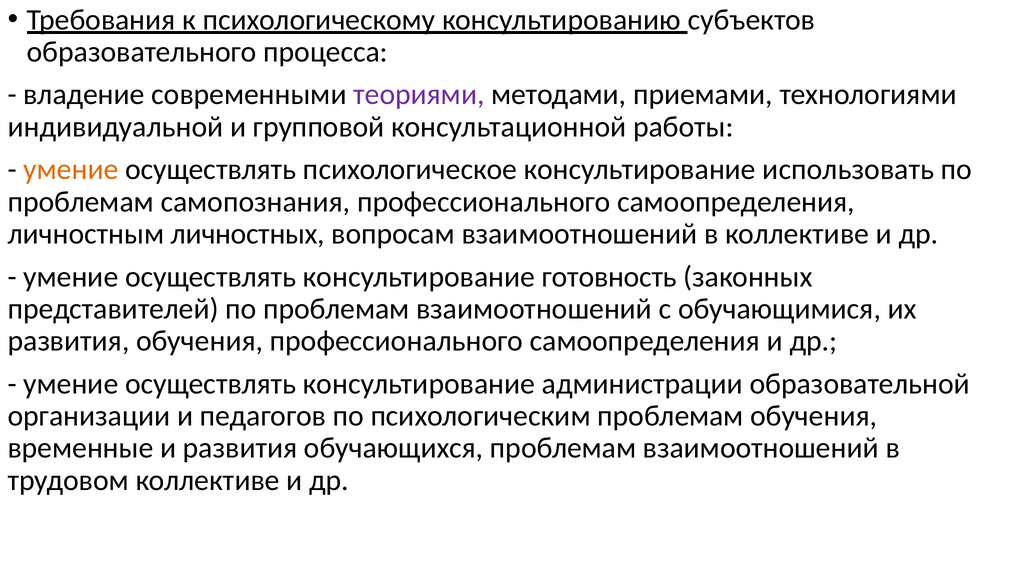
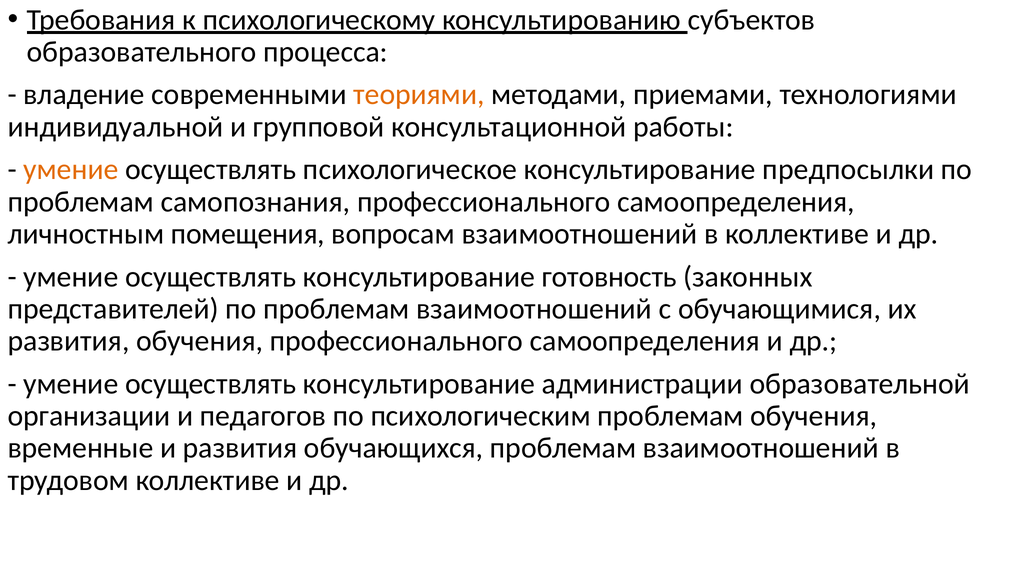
теориями colour: purple -> orange (419, 95)
использовать: использовать -> предпосылки (848, 170)
личностных: личностных -> помещения (248, 234)
